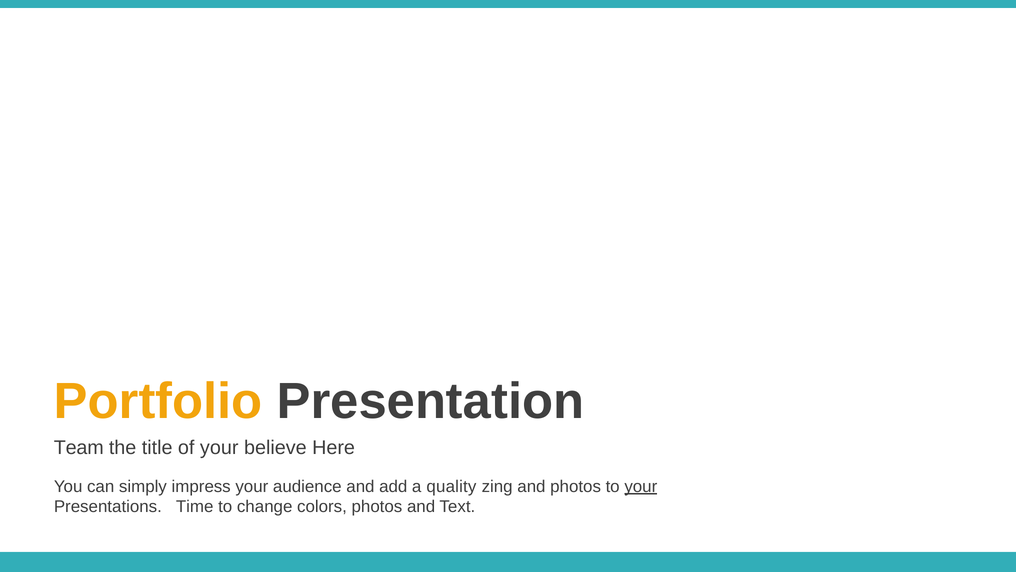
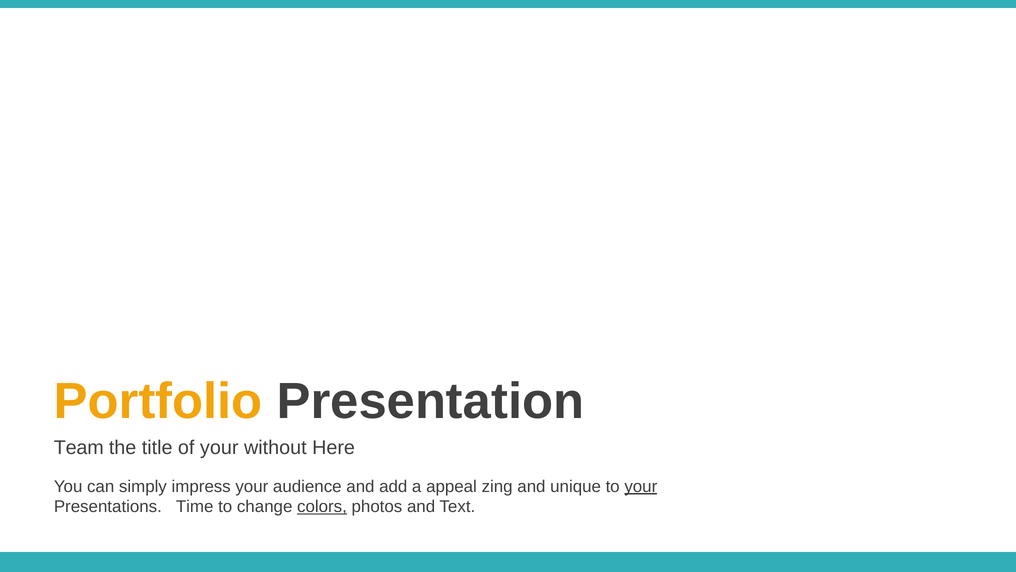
believe: believe -> without (275, 447)
quality: quality -> appeal (452, 486)
and photos: photos -> unique (576, 486)
colors underline: none -> present (322, 506)
